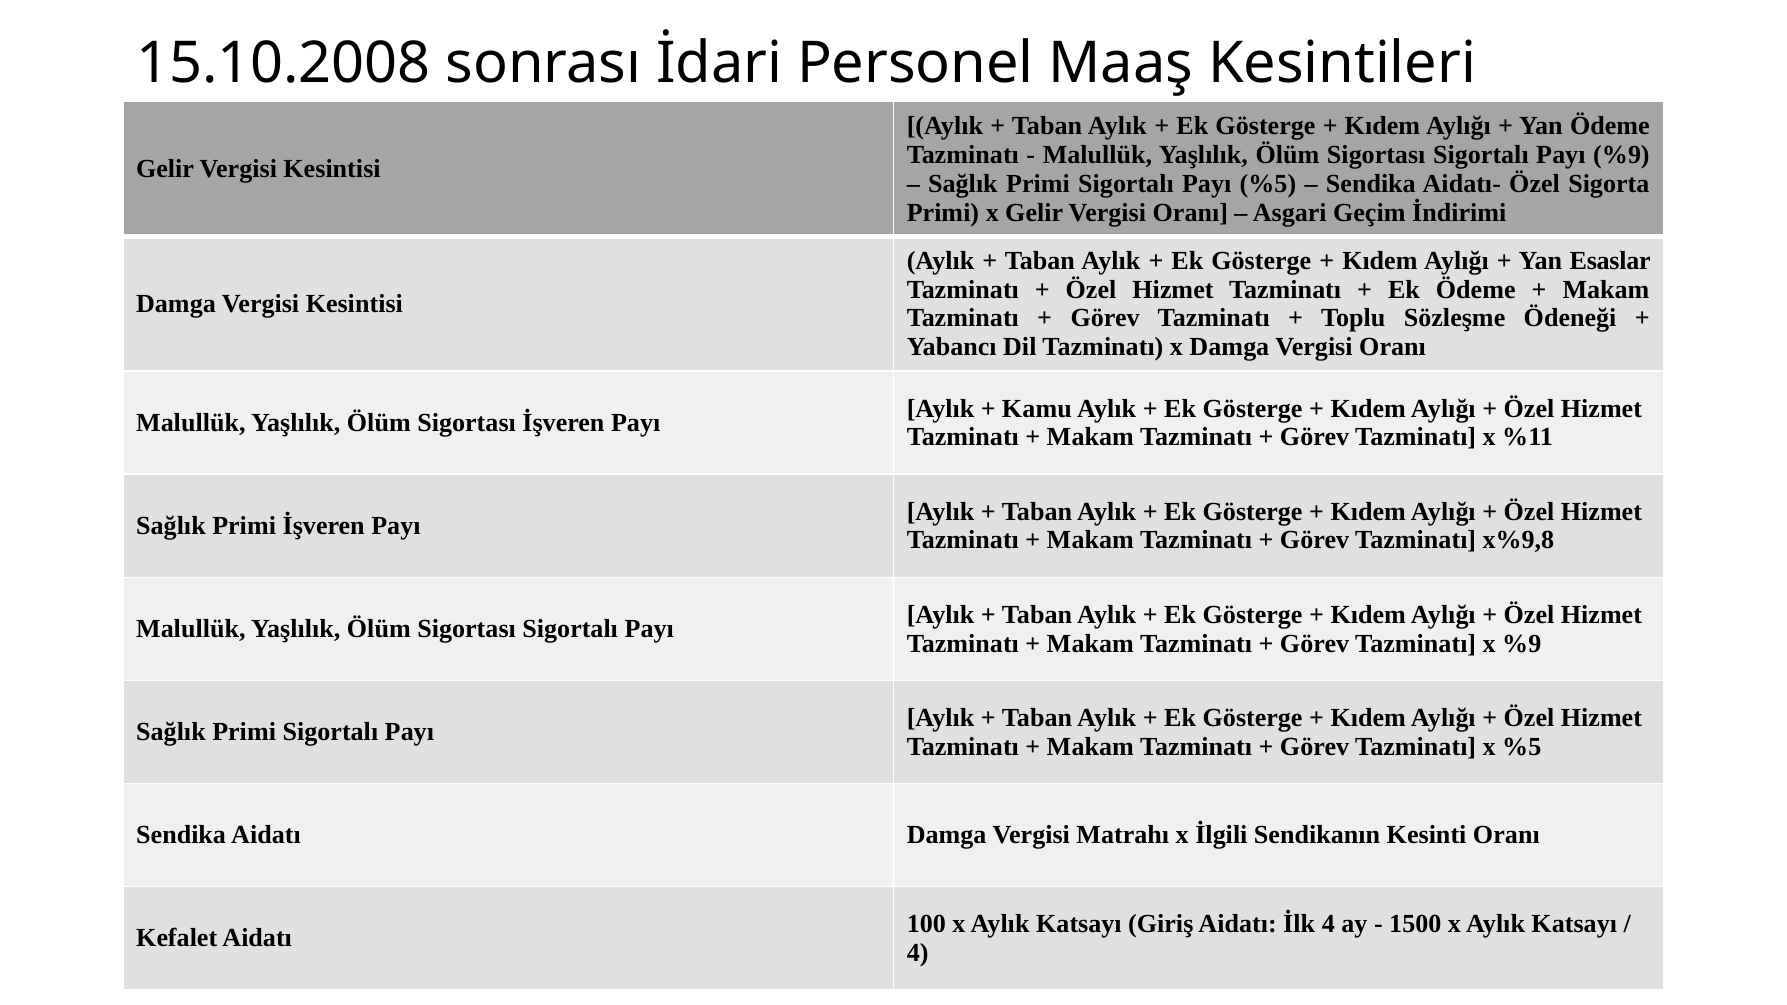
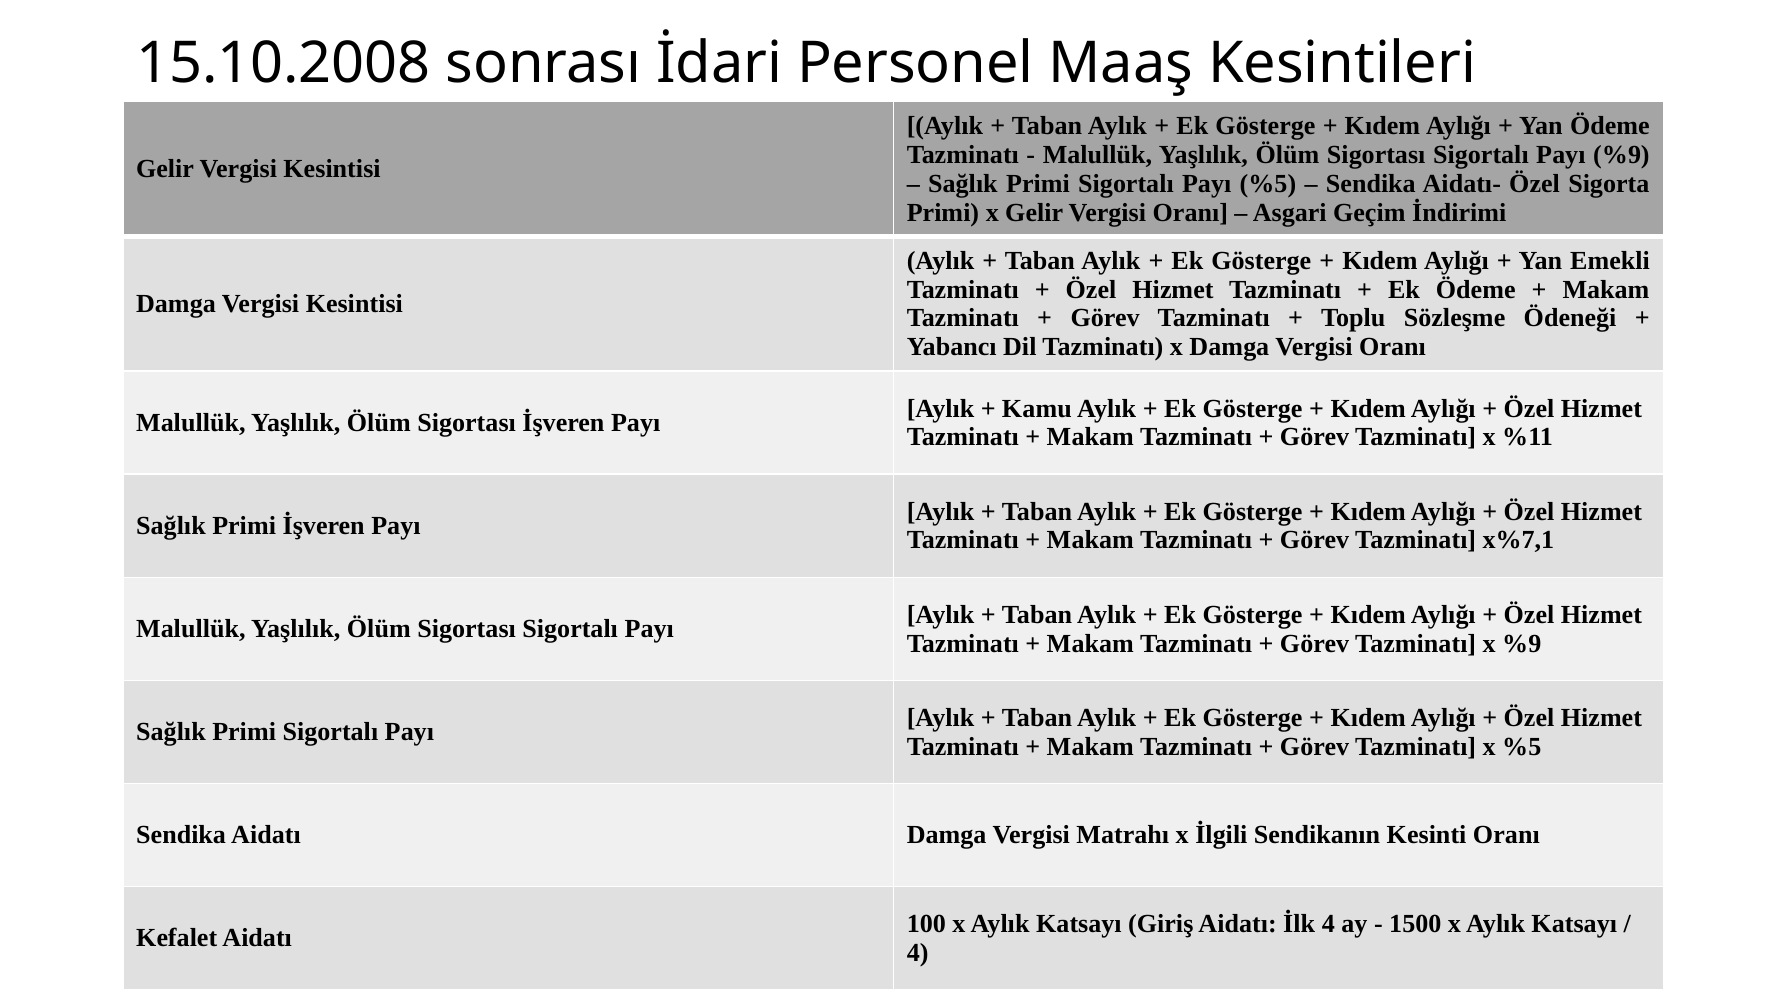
Esaslar: Esaslar -> Emekli (1610, 261)
x%9,8: x%9,8 -> x%7,1 (1518, 540)
